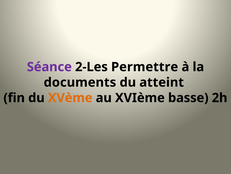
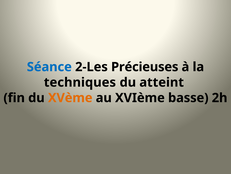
Séance colour: purple -> blue (49, 67)
Permettre: Permettre -> Précieuses (145, 67)
documents: documents -> techniques (80, 82)
